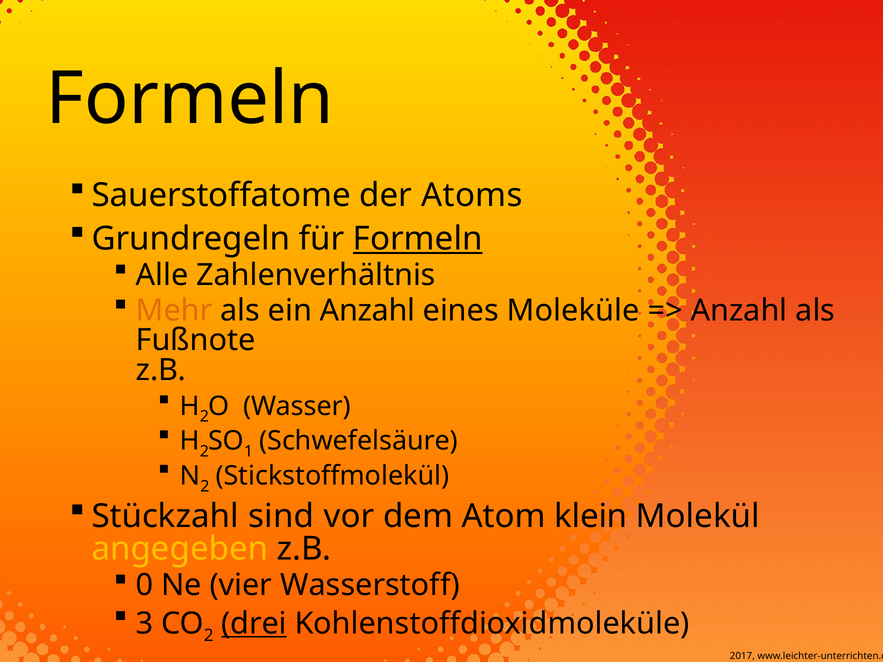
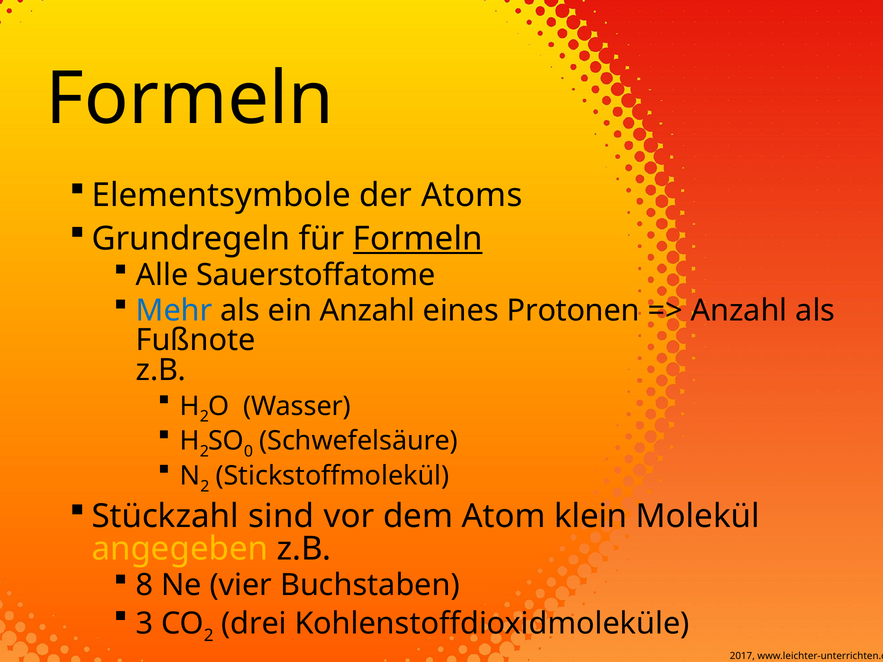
Sauerstoffatome: Sauerstoffatome -> Elementsymbole (221, 196)
Zahlenverhältnis: Zahlenverhältnis -> Sauerstoffatome (316, 275)
Mehr colour: orange -> blue (174, 311)
Moleküle: Moleküle -> Protonen (573, 311)
1: 1 -> 0 (249, 452)
0: 0 -> 8 (145, 586)
Wasserstoff: Wasserstoff -> Buchstaben (370, 586)
drei underline: present -> none (254, 624)
